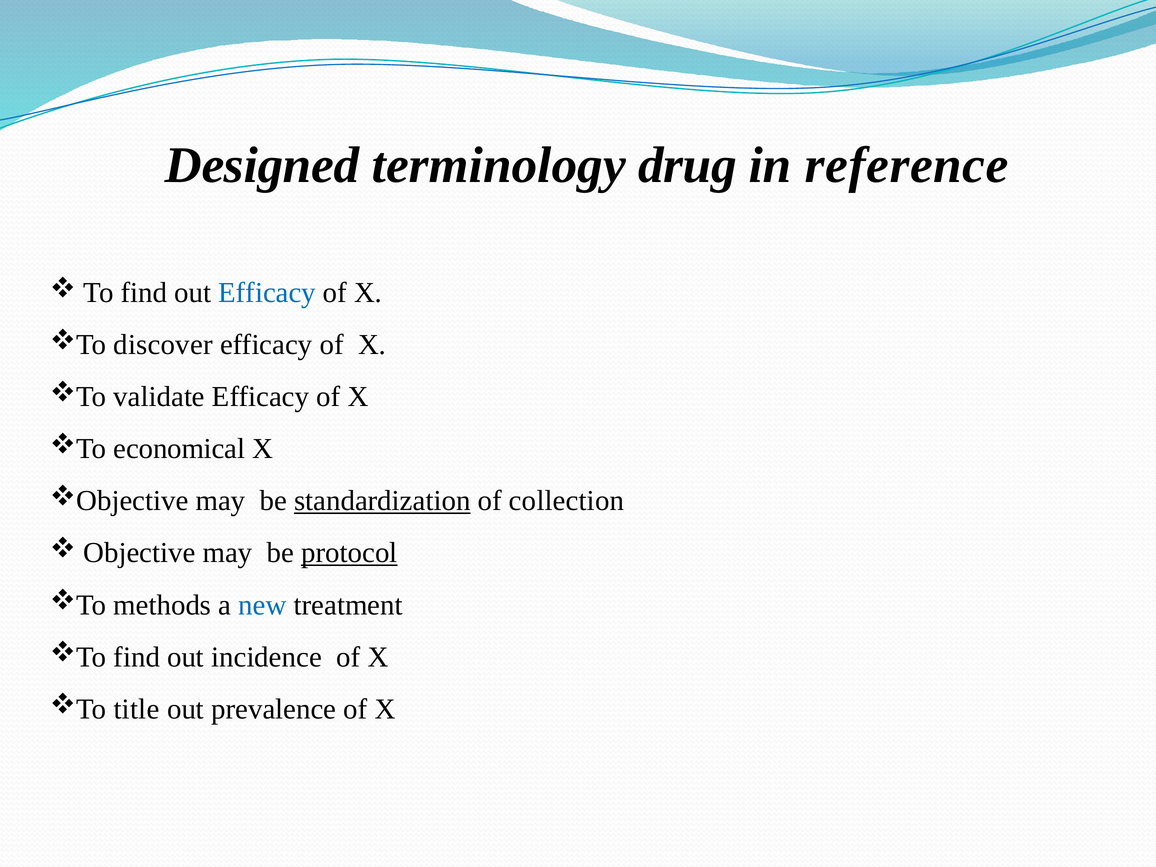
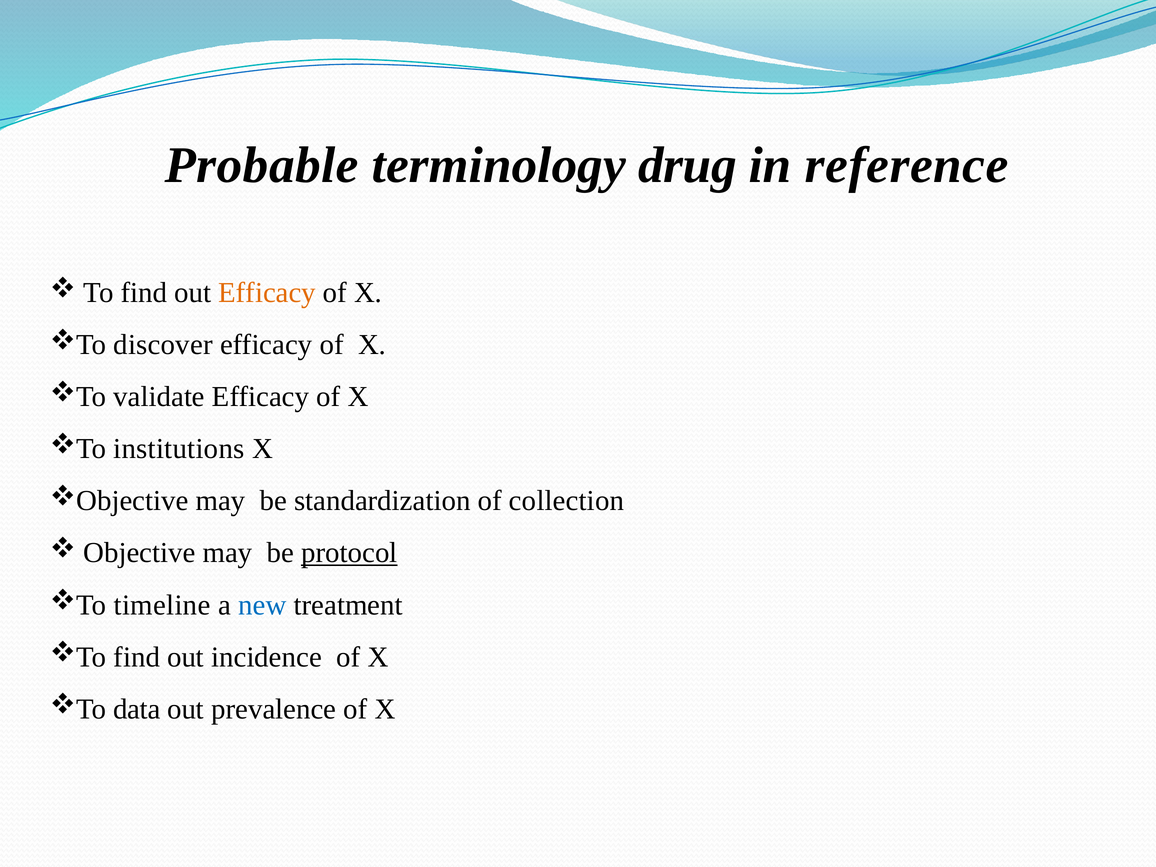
Designed: Designed -> Probable (262, 165)
Efficacy colour: blue -> orange (267, 293)
economical: economical -> institutions (179, 449)
standardization underline: present -> none (382, 501)
methods: methods -> timeline (162, 605)
title: title -> data (137, 709)
